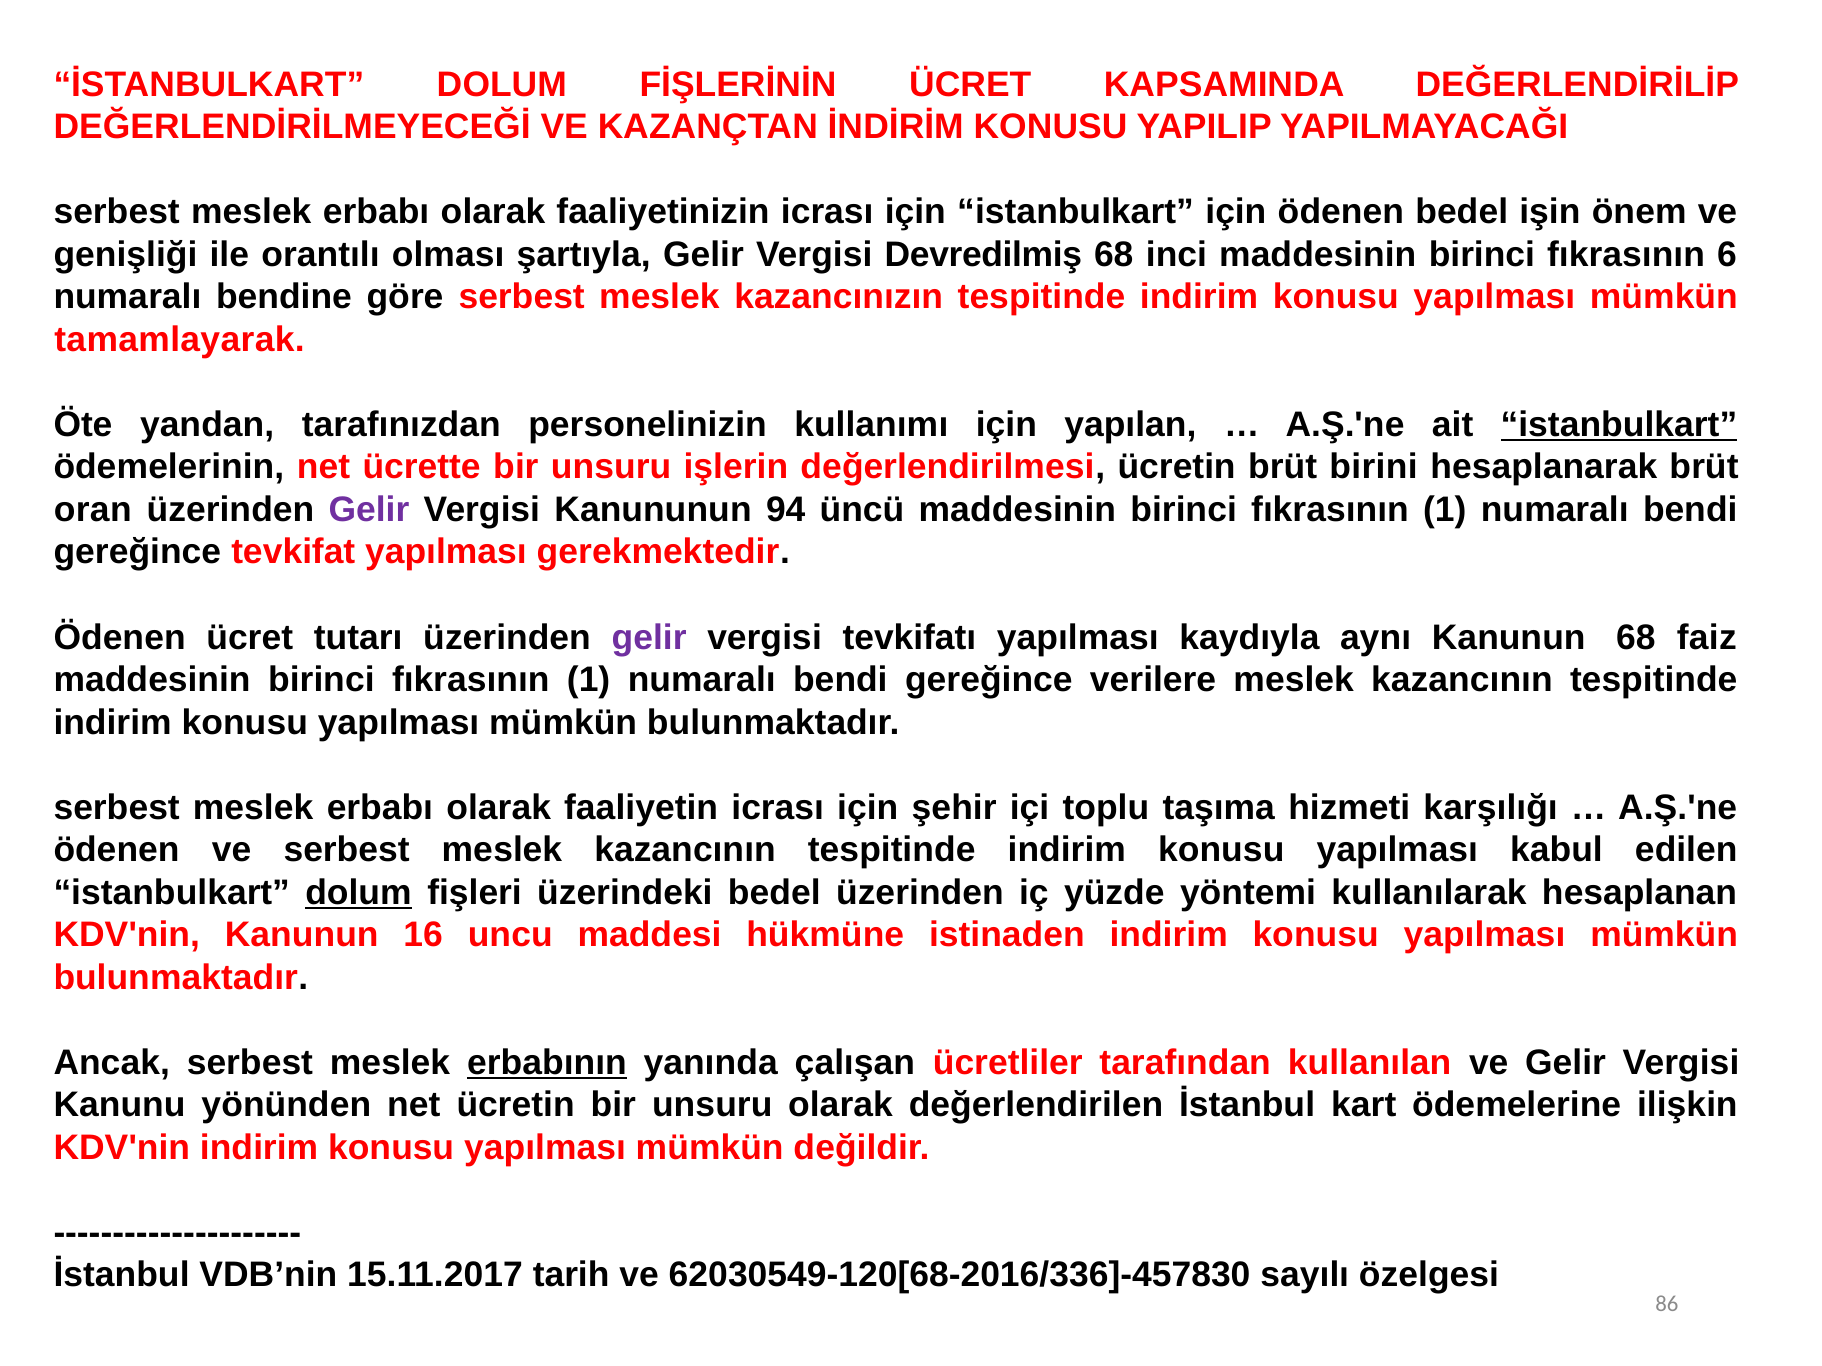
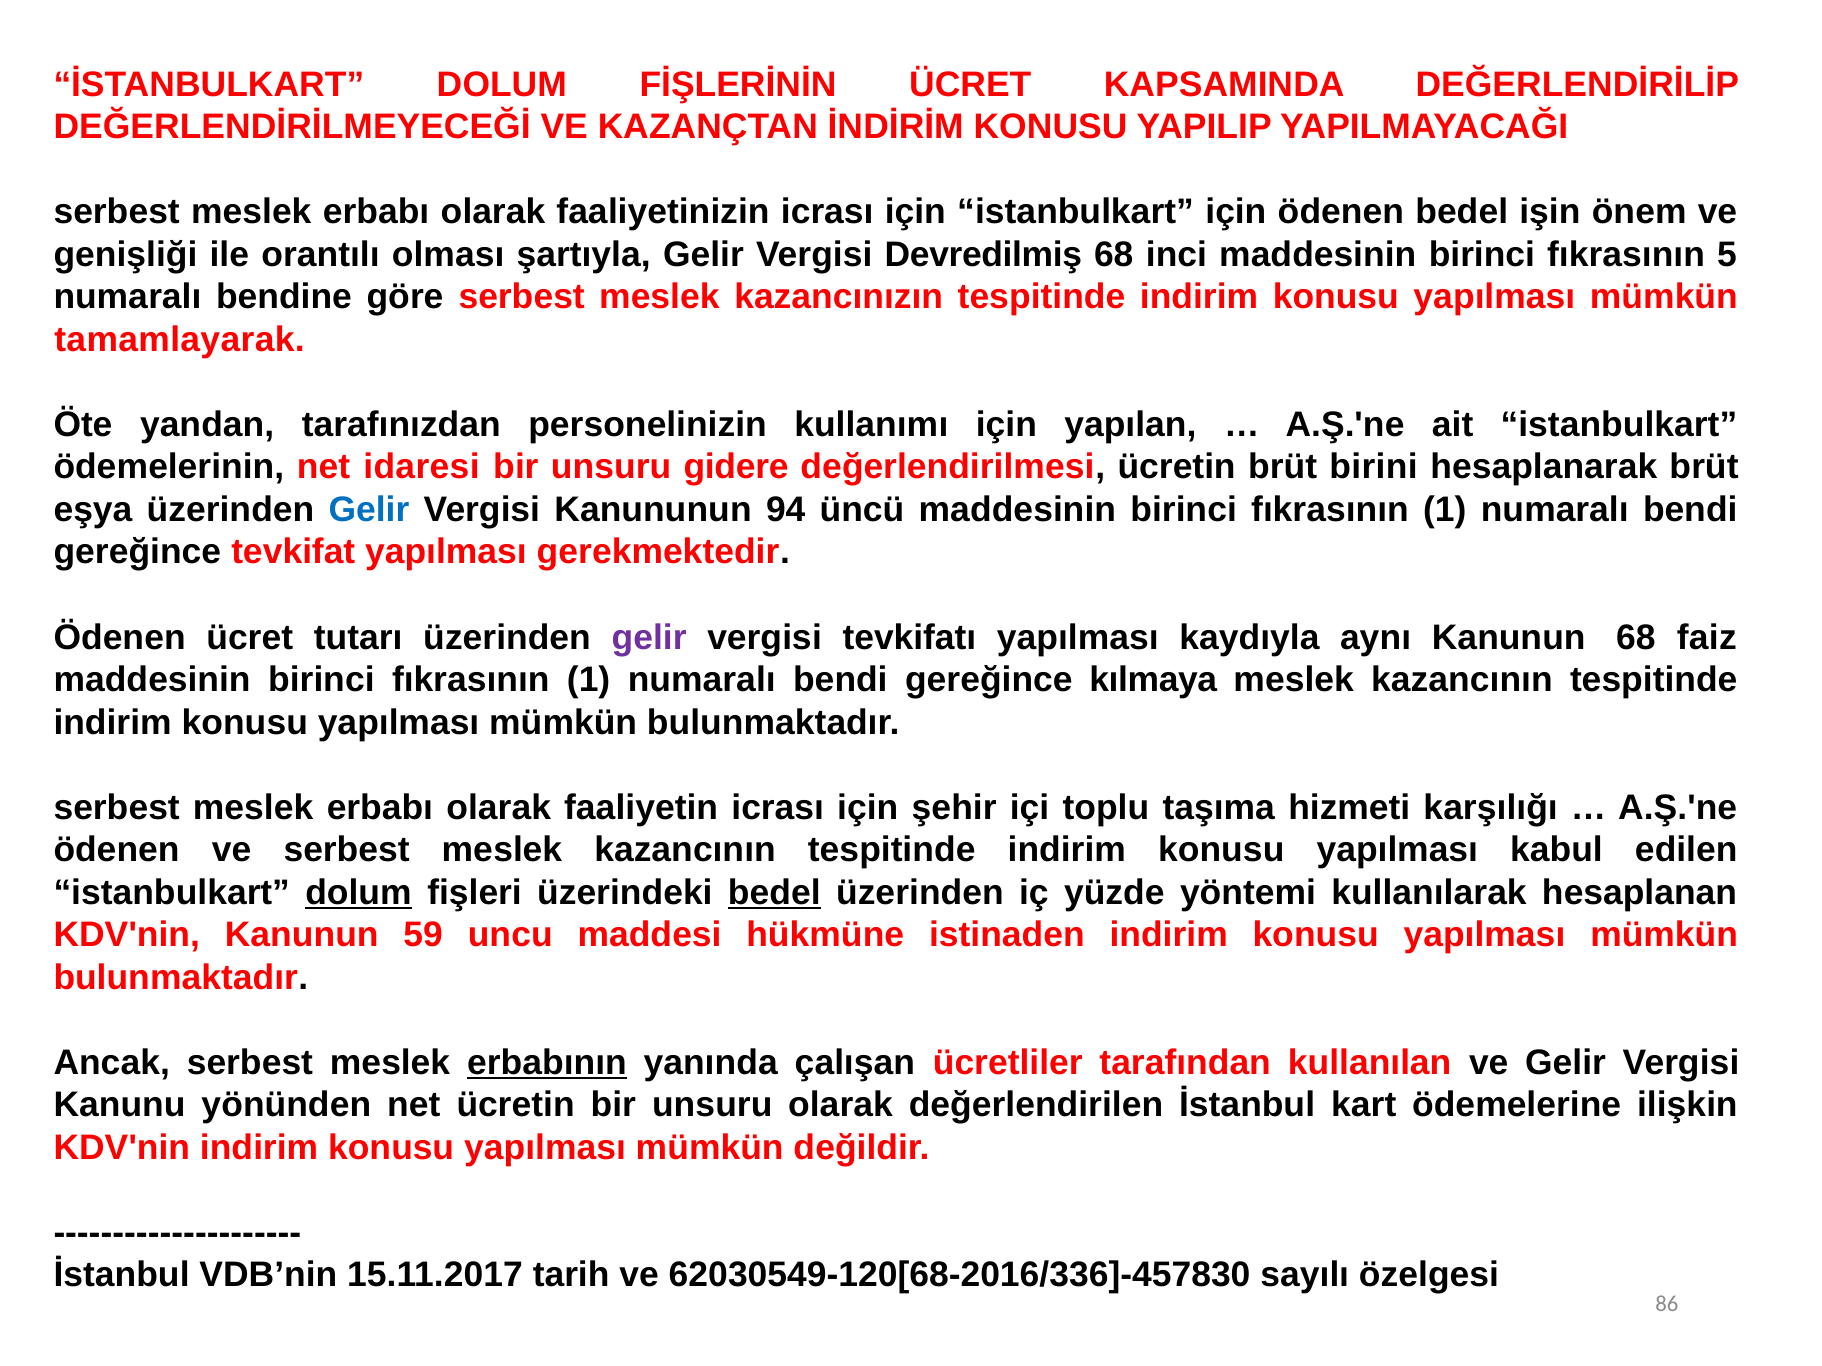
6: 6 -> 5 (1727, 255)
istanbulkart underline: present -> none (1619, 425)
ücrette: ücrette -> idaresi (421, 467)
işlerin: işlerin -> gidere (736, 467)
oran: oran -> eşya (93, 510)
Gelir colour: purple -> blue (369, 510)
verilere: verilere -> kılmaya (1153, 680)
bedel underline: none -> present (774, 893)
16: 16 -> 59 (423, 935)
